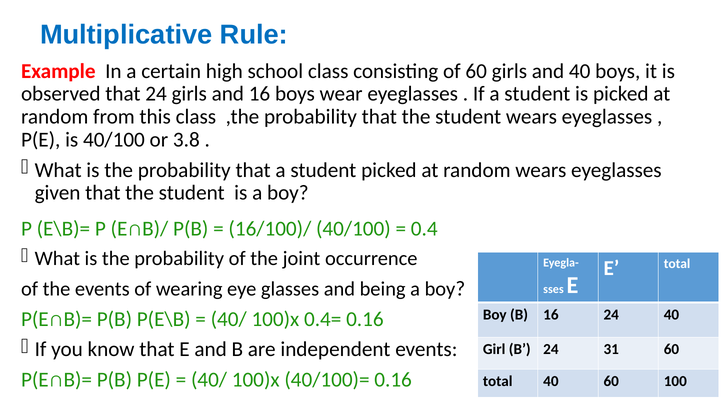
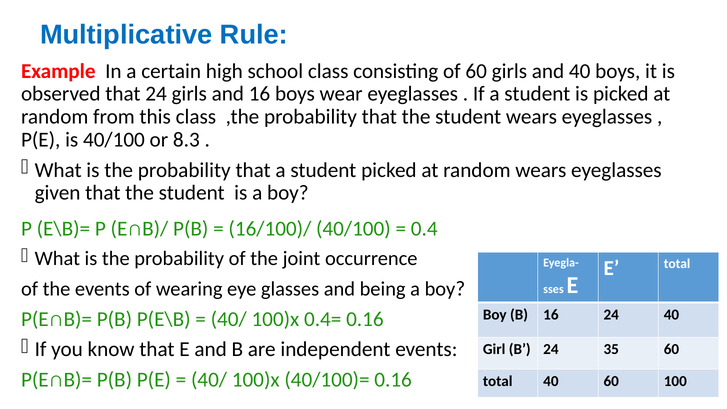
3.8: 3.8 -> 8.3 (186, 140)
31: 31 -> 35 (611, 349)
